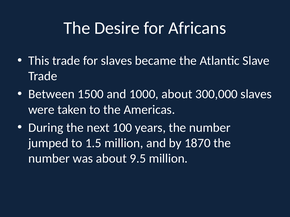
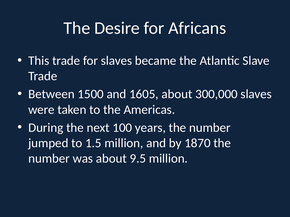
1000: 1000 -> 1605 (144, 94)
